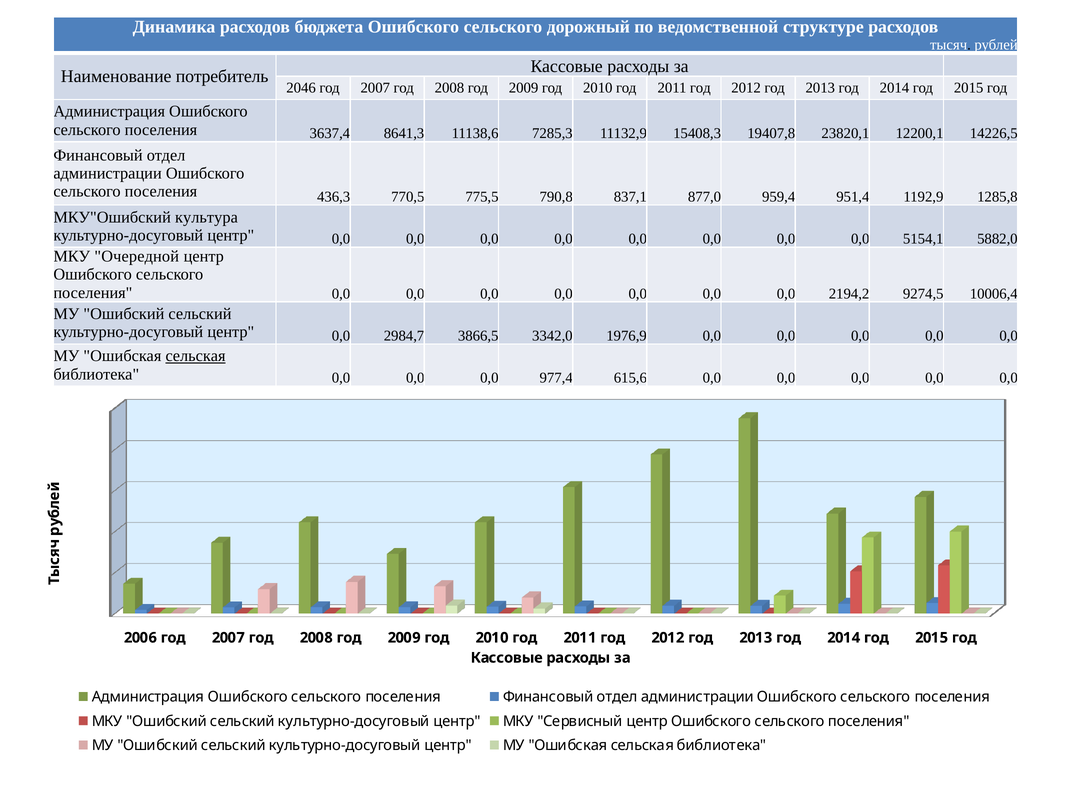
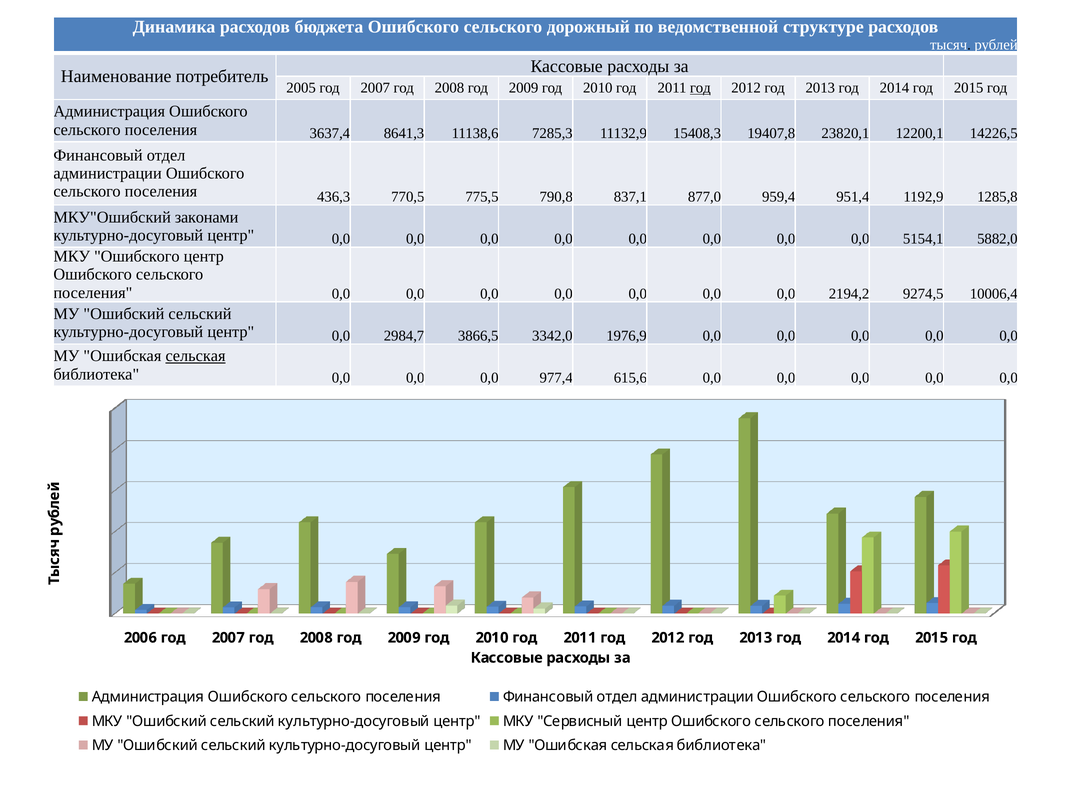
2046: 2046 -> 2005 (301, 88)
год underline: none -> present (700, 88)
культура: культура -> законами (207, 217)
МКУ Очередной: Очередной -> Ошибского (137, 256)
